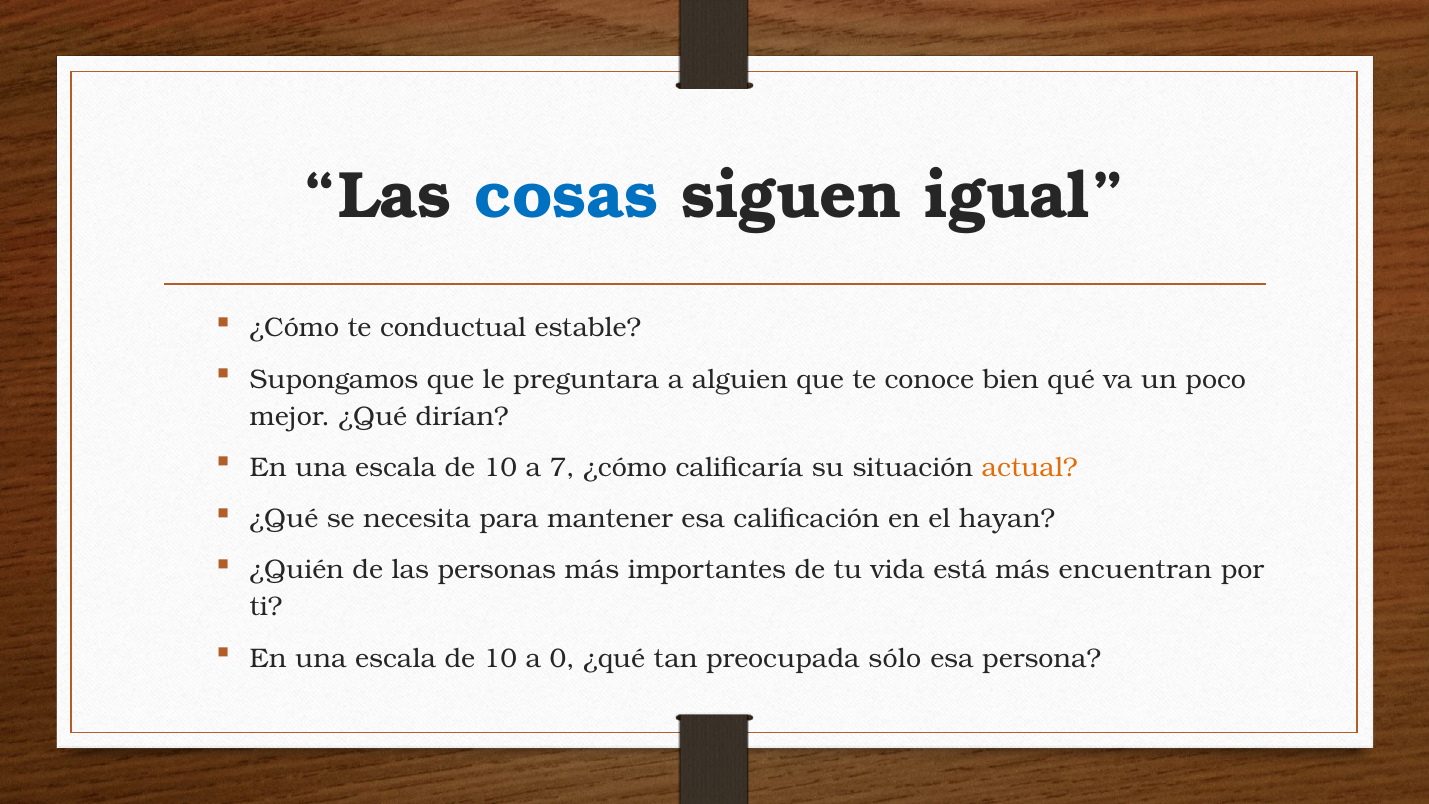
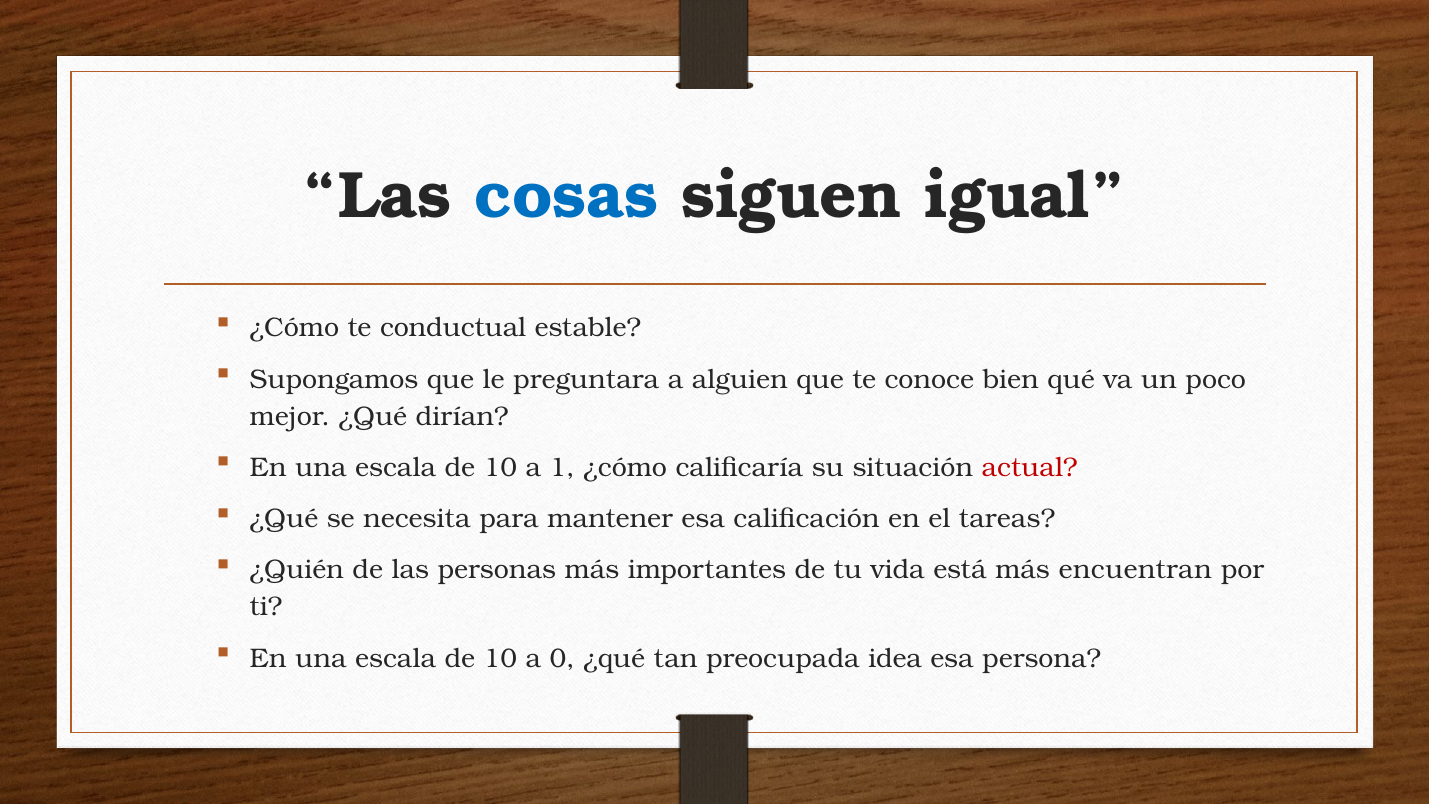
7: 7 -> 1 (562, 467)
actual colour: orange -> red (1030, 467)
hayan: hayan -> tareas (1007, 519)
sólo: sólo -> idea (895, 658)
